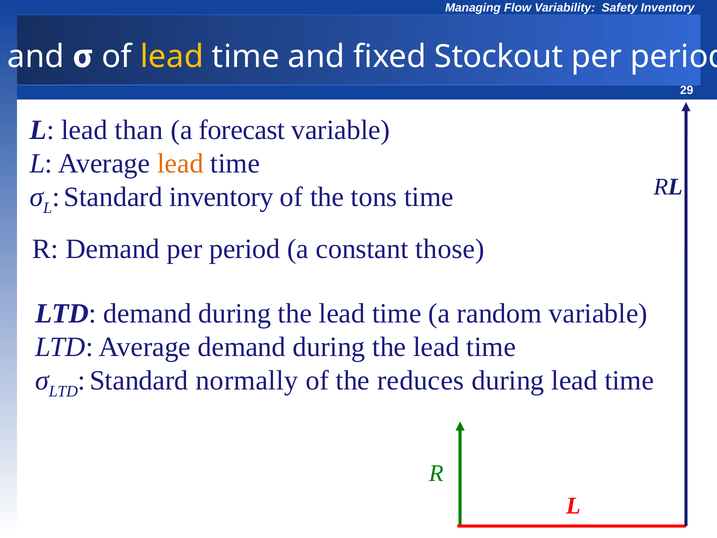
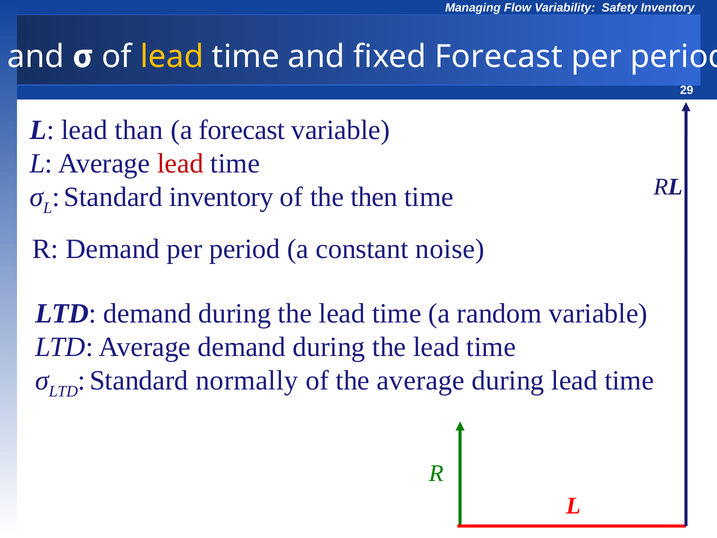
fixed Stockout: Stockout -> Forecast (499, 57)
lead colour: orange -> red (180, 164)
tons: tons -> then (374, 197)
those: those -> noise (450, 249)
the reduces: reduces -> average (421, 381)
